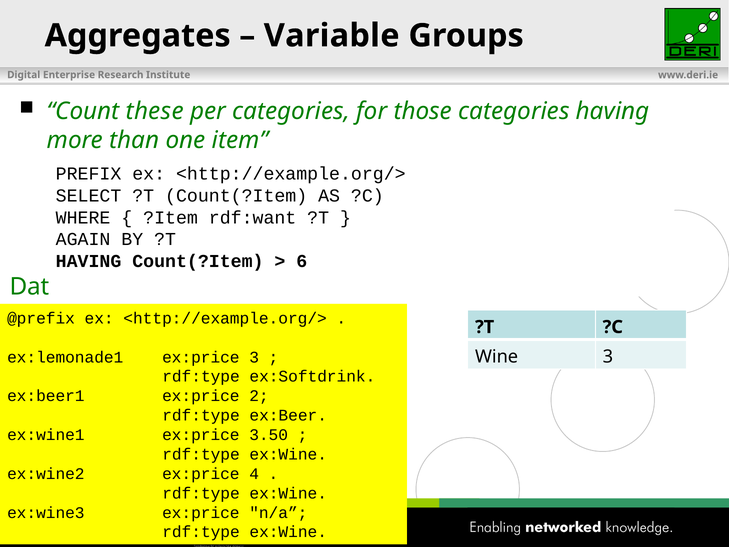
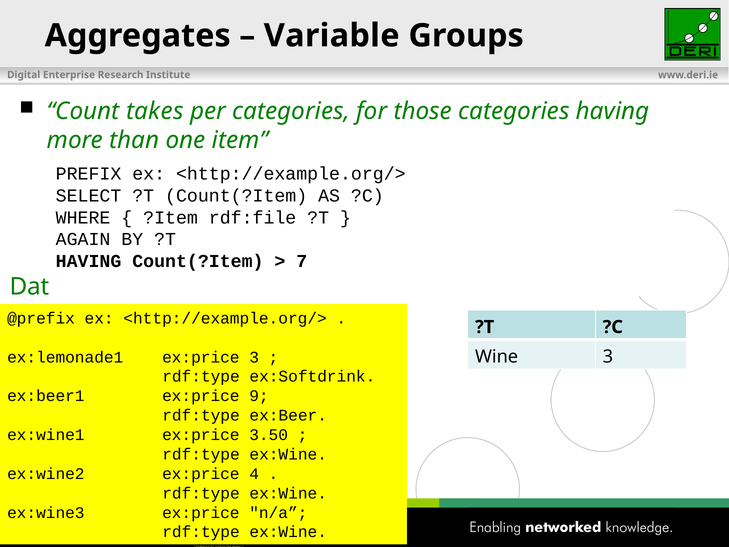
these: these -> takes (155, 111)
rdf:want: rdf:want -> rdf:file (253, 217)
6: 6 -> 7 (302, 261)
2: 2 -> 9 (259, 396)
